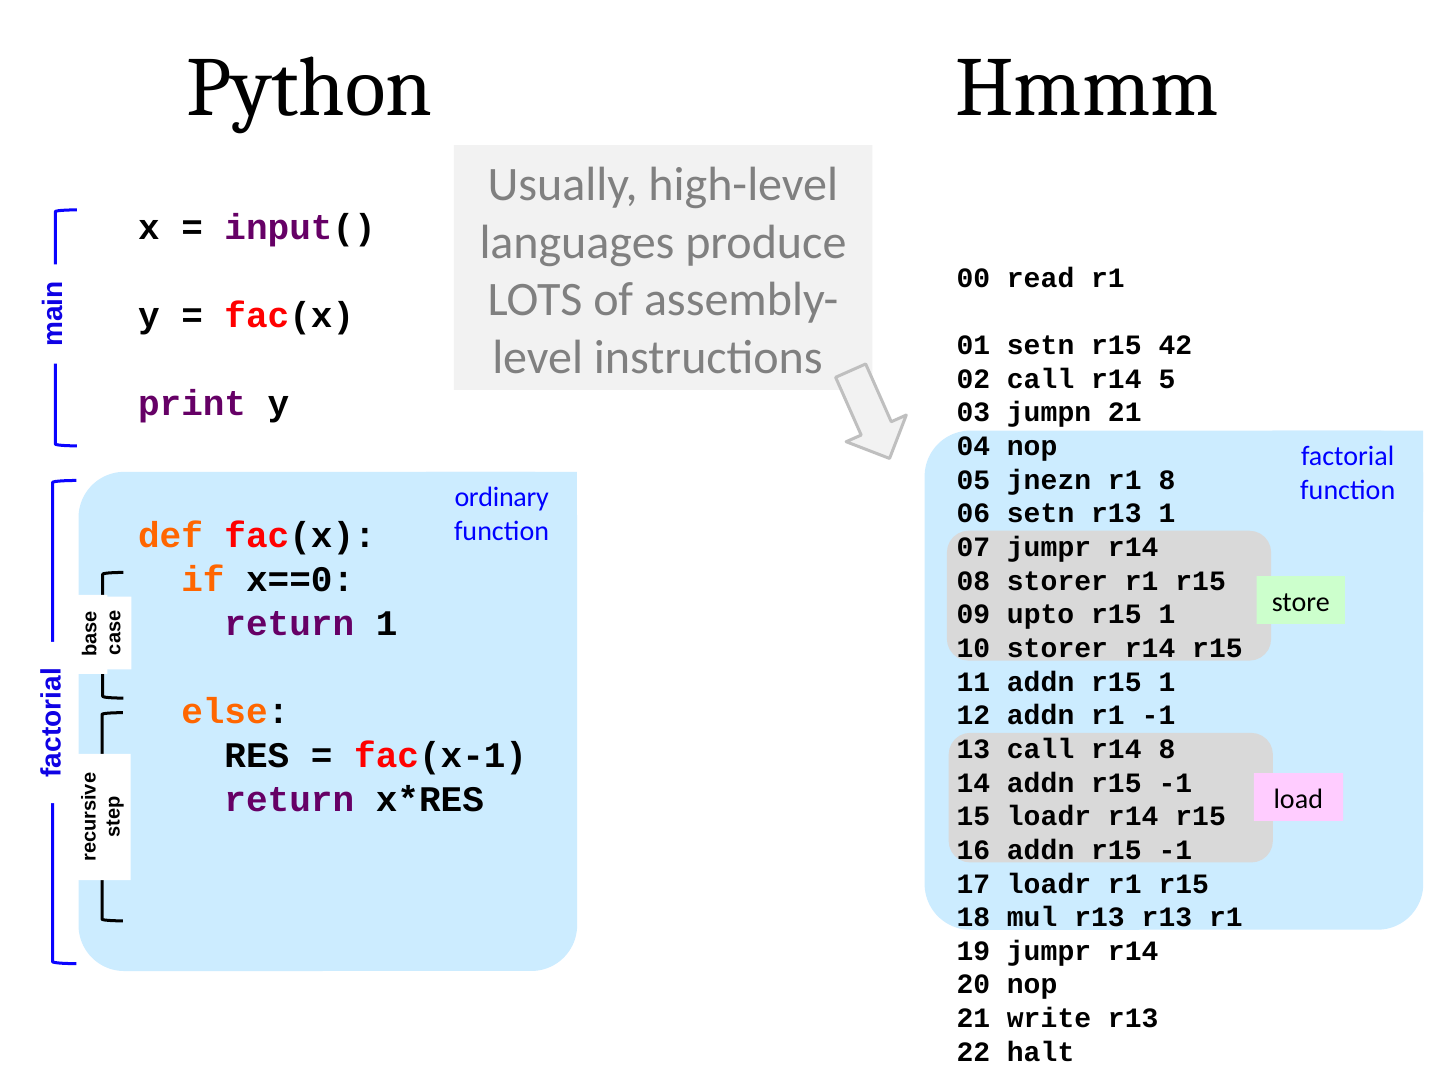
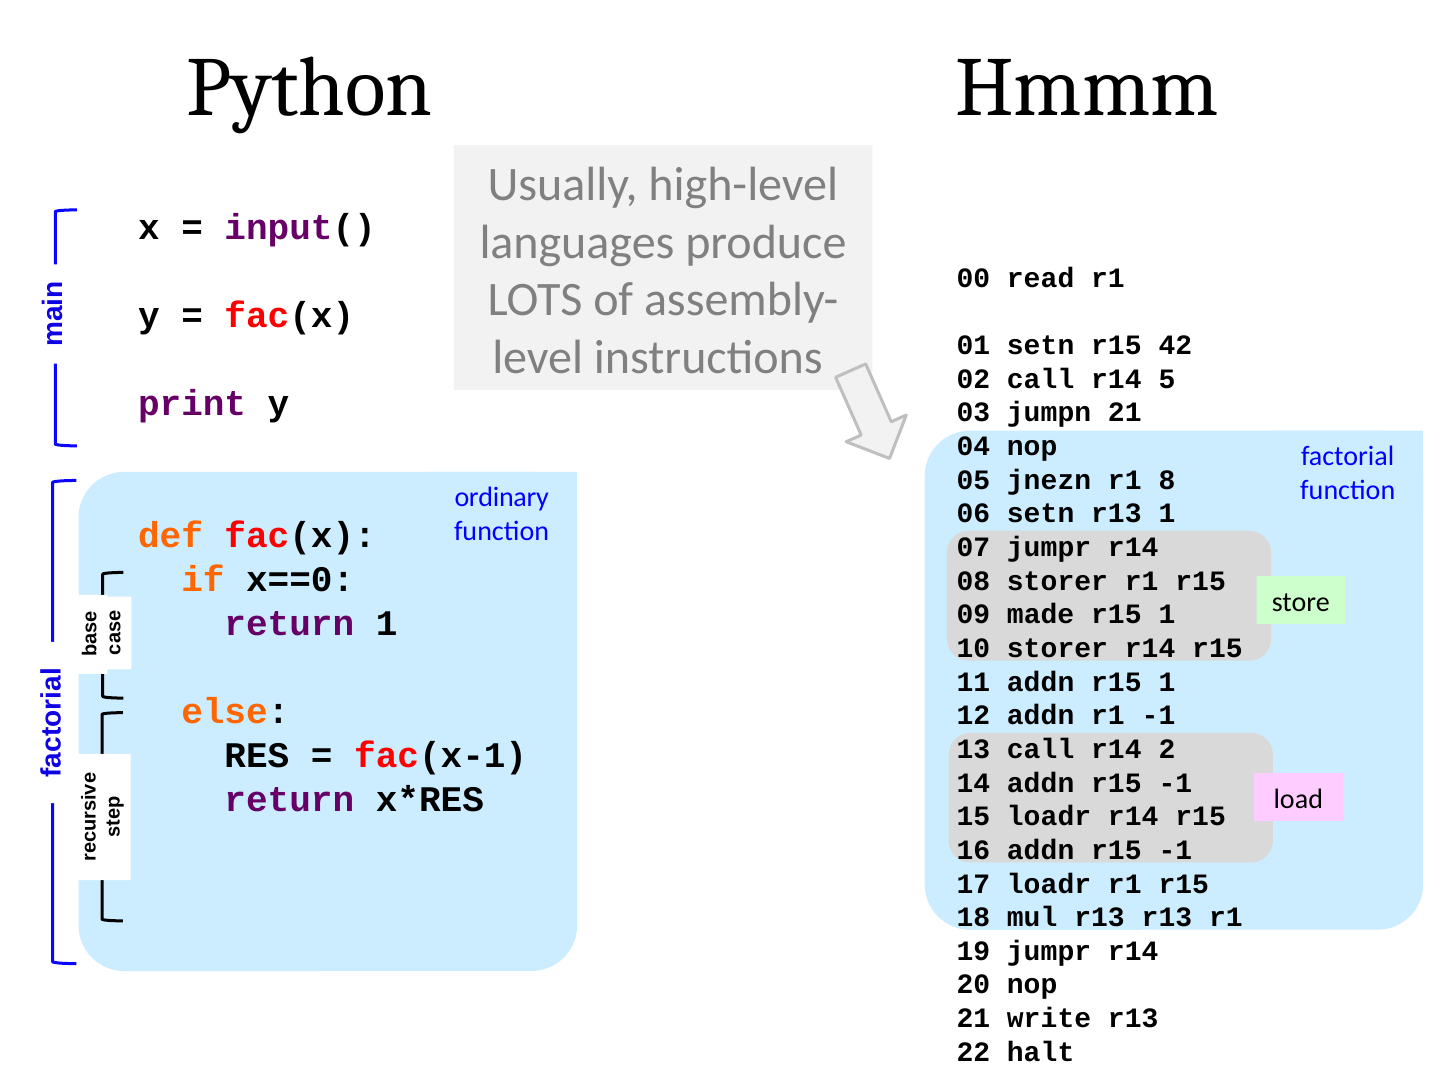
upto: upto -> made (1041, 614)
r14 8: 8 -> 2 (1167, 749)
